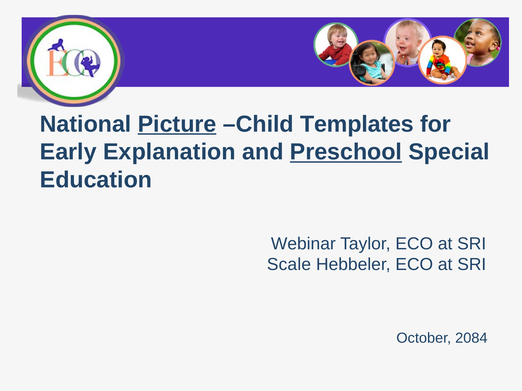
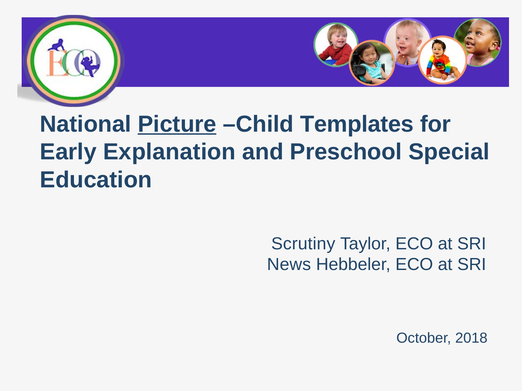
Preschool underline: present -> none (346, 152)
Webinar: Webinar -> Scrutiny (303, 244)
Scale: Scale -> News (289, 265)
2084: 2084 -> 2018 (471, 339)
